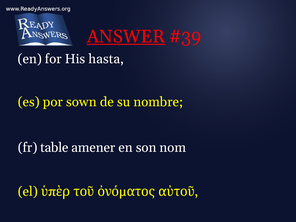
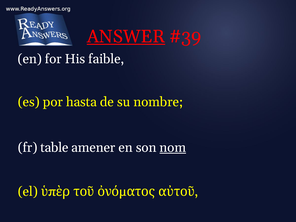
hasta: hasta -> faible (106, 59)
sown: sown -> hasta (81, 102)
nom underline: none -> present (173, 147)
